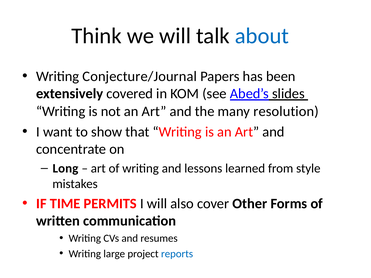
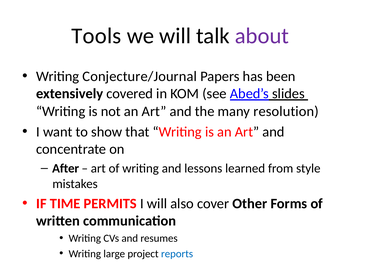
Think: Think -> Tools (96, 36)
about colour: blue -> purple (262, 36)
Long: Long -> After (66, 169)
